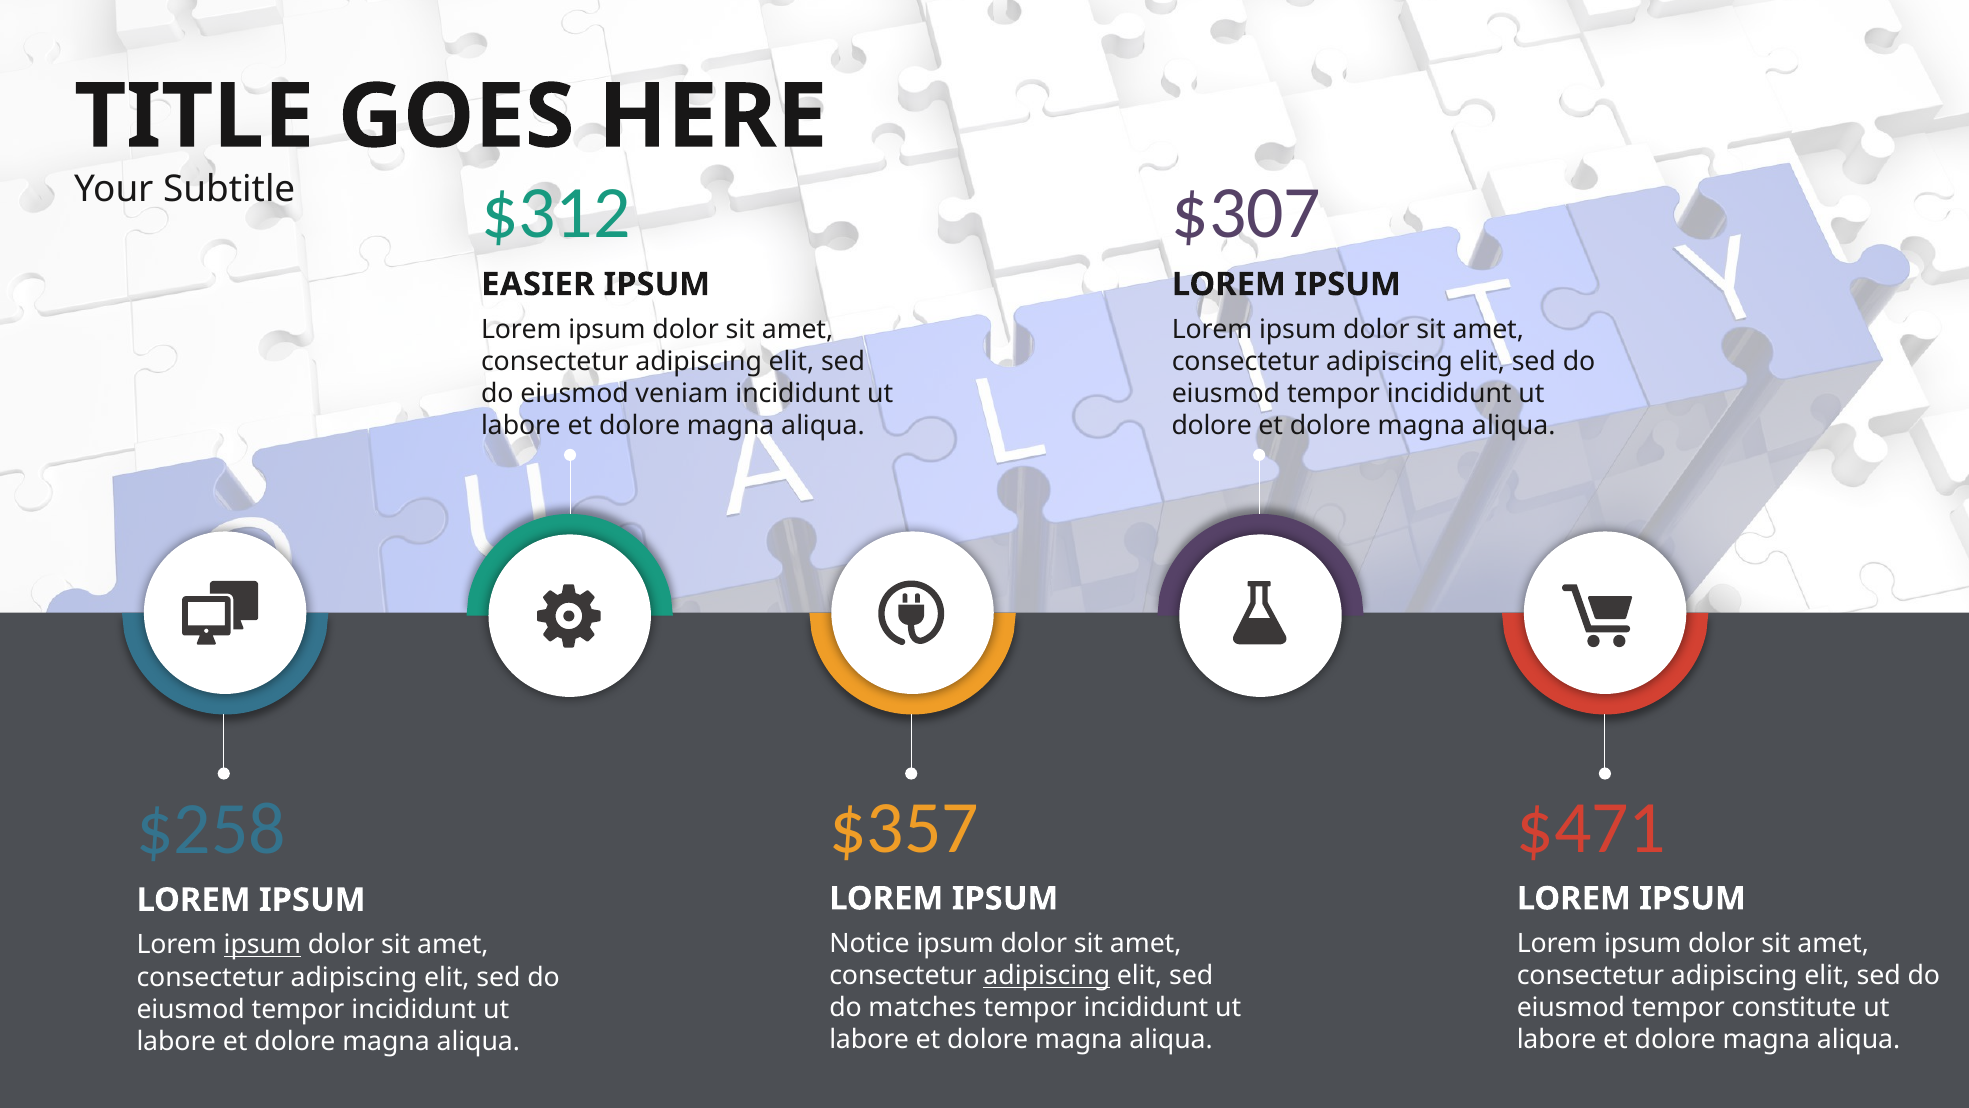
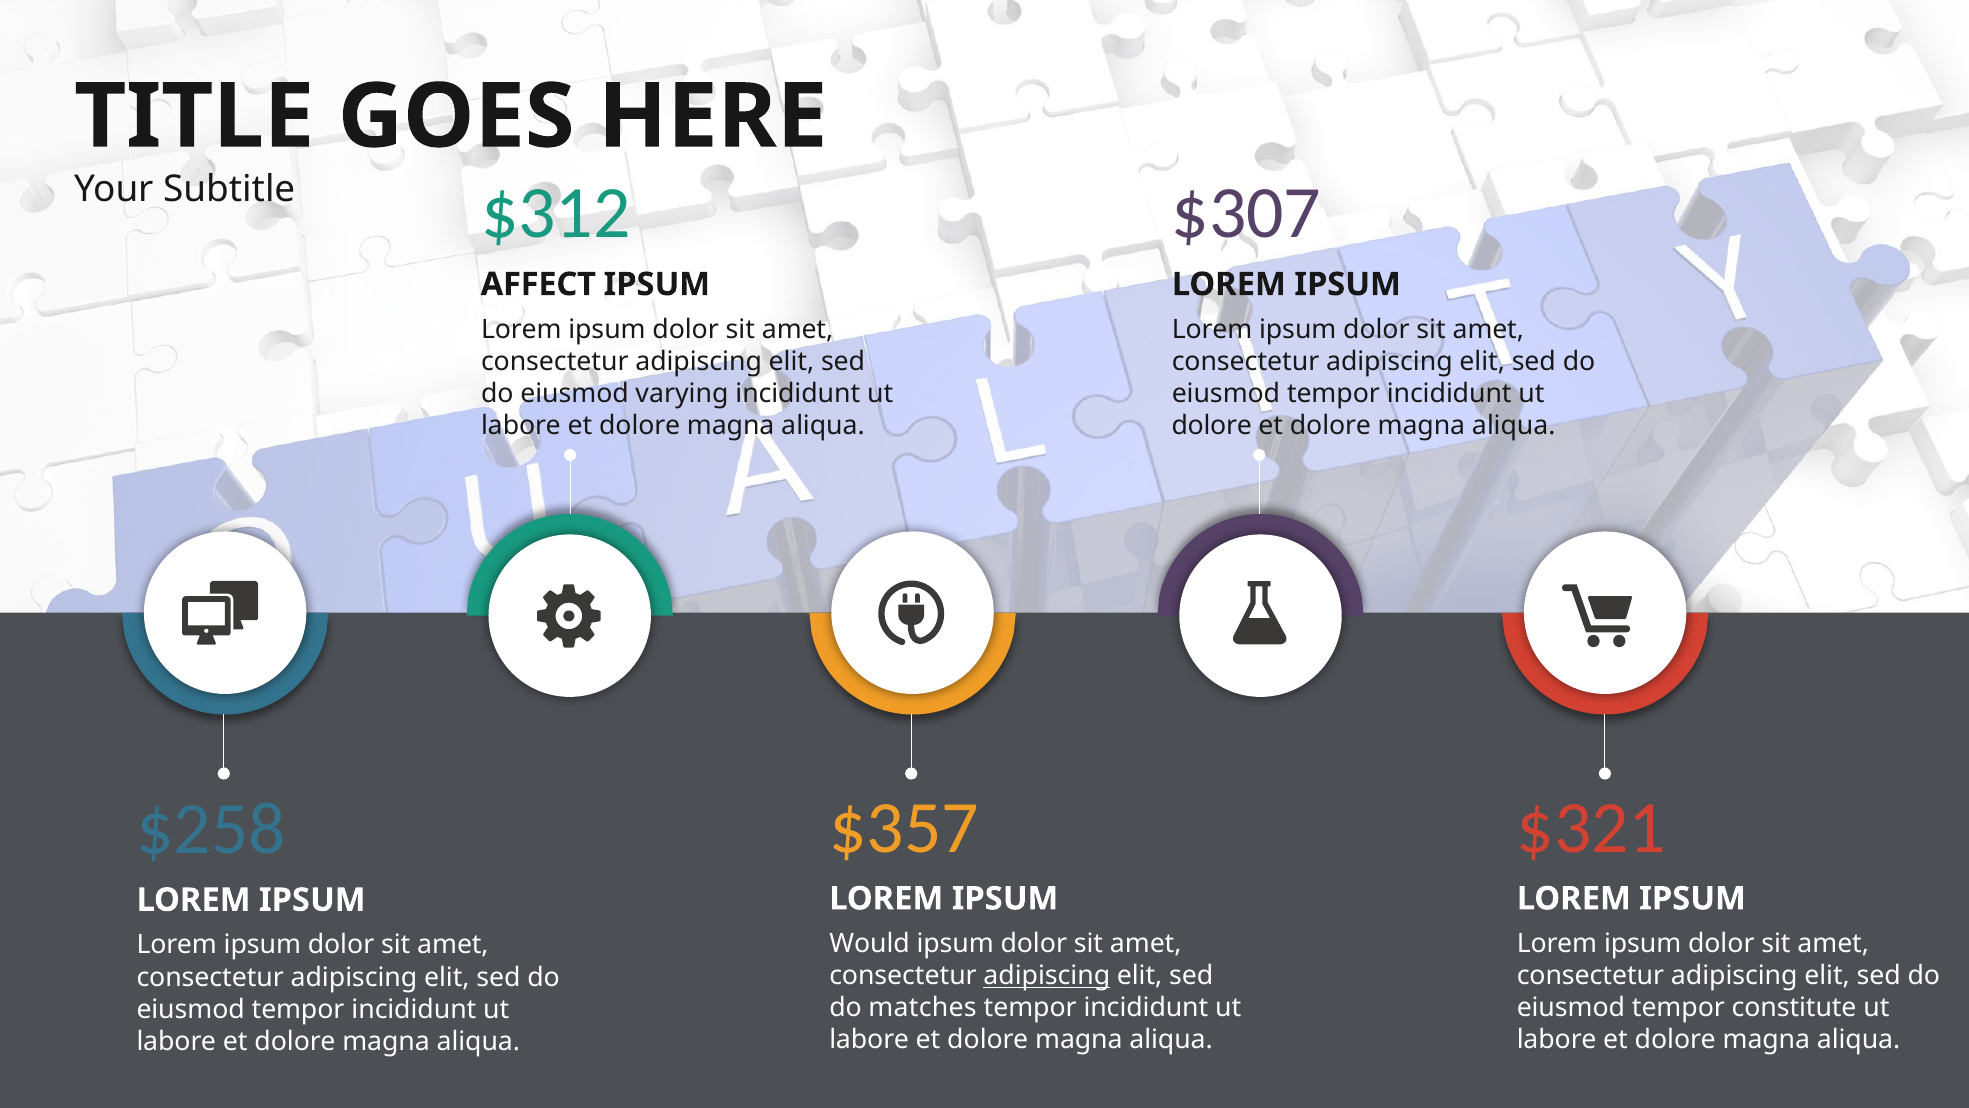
EASIER: EASIER -> AFFECT (538, 284)
veniam: veniam -> varying (682, 393)
$471: $471 -> $321 (1592, 827)
Notice: Notice -> Would (870, 943)
ipsum underline: present -> none (262, 945)
